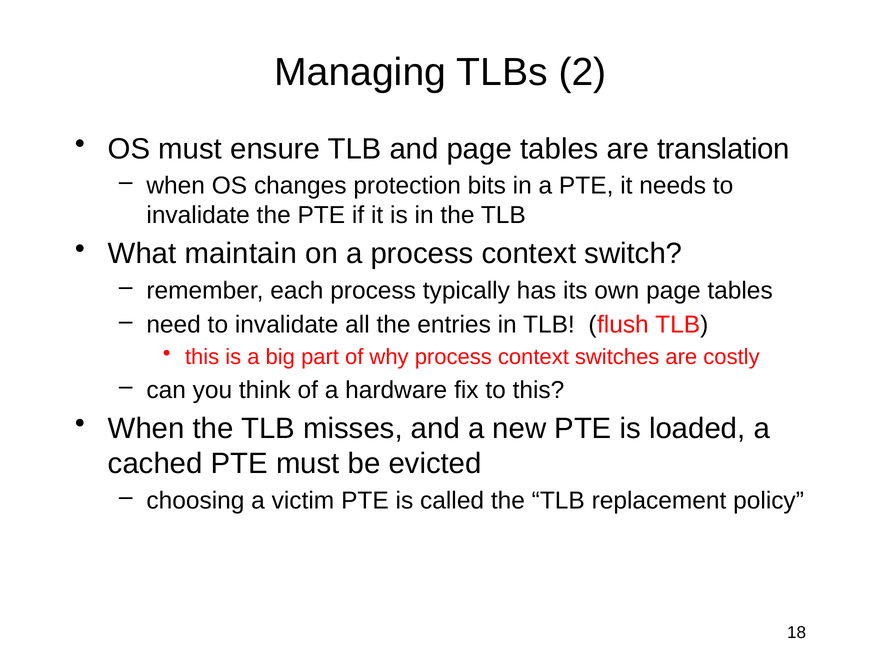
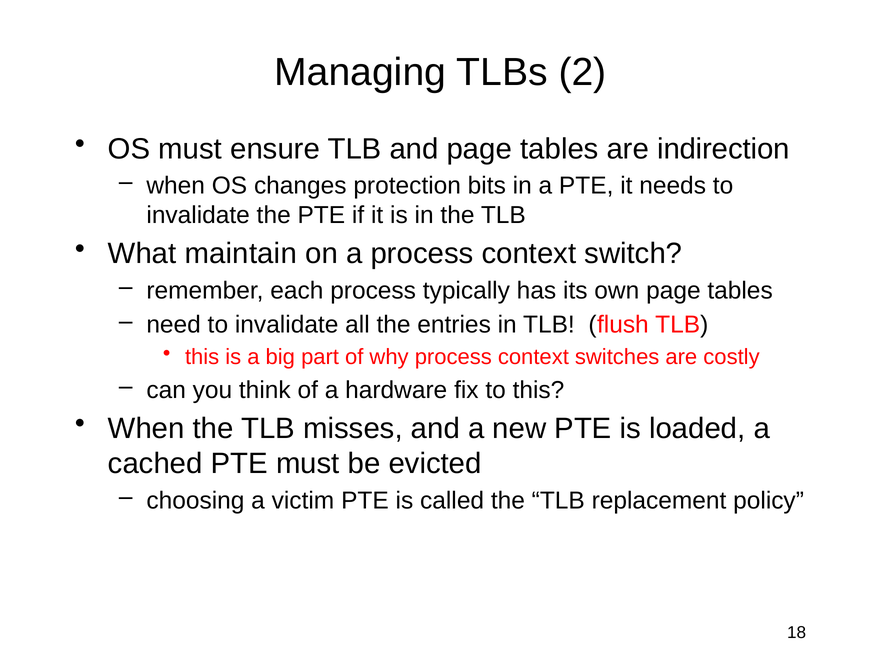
translation: translation -> indirection (723, 149)
